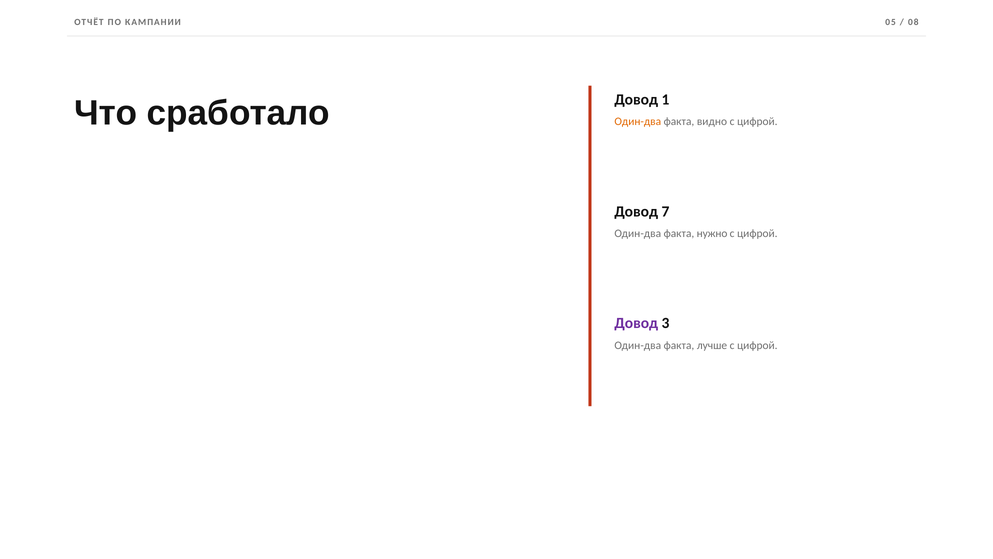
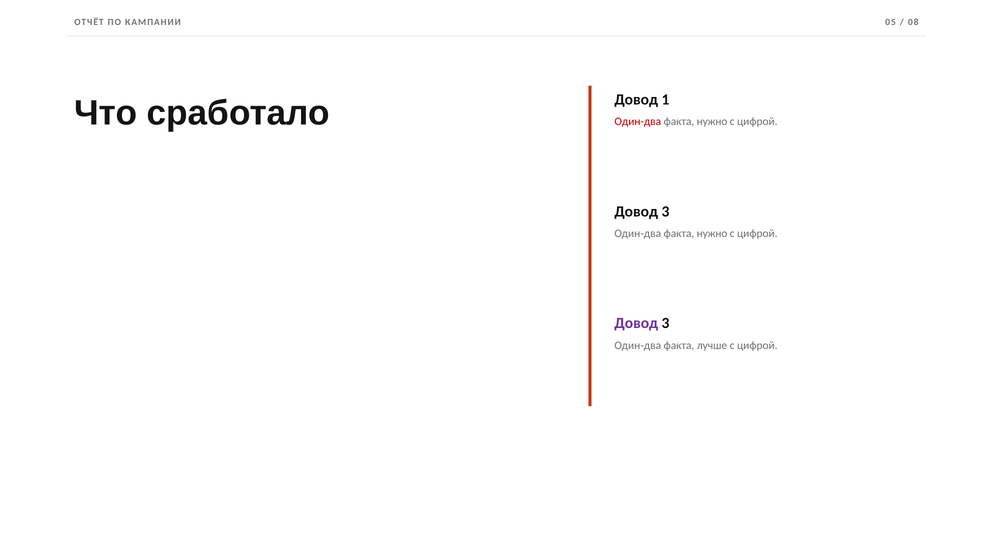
Один-два colour: orange -> red (638, 122)
видно: видно -> нужно (712, 122)
7: 7 -> 3 (666, 211)
